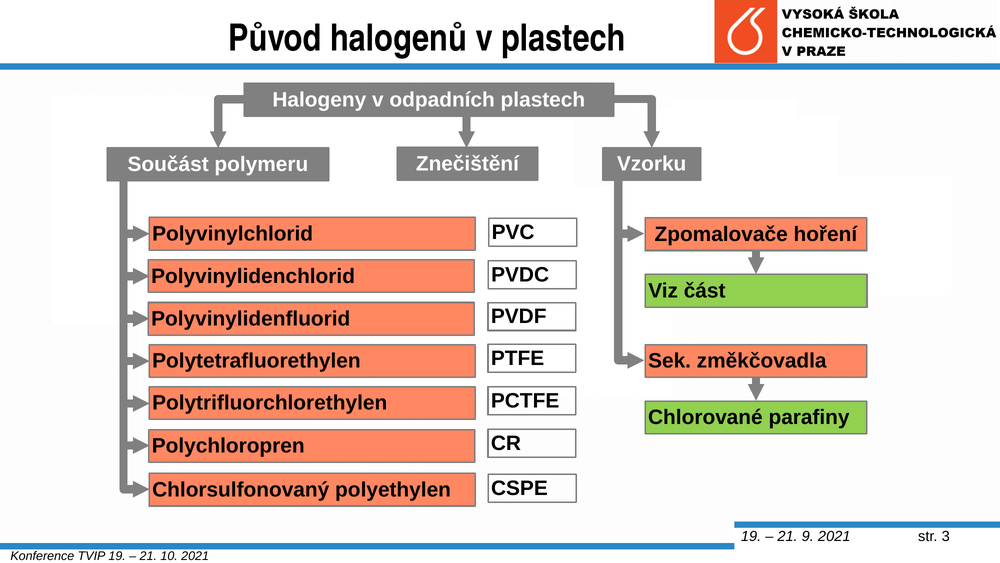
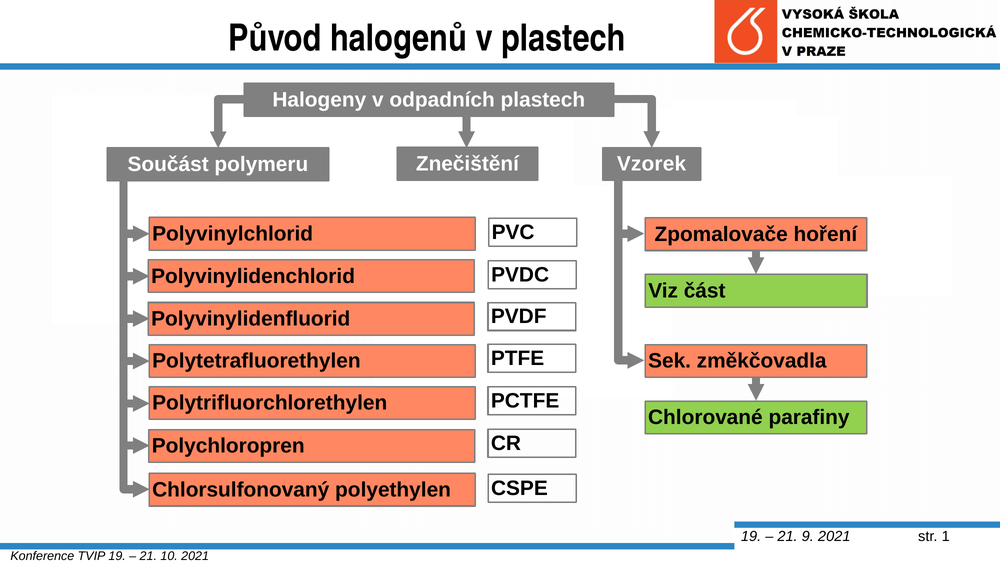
Vzorku: Vzorku -> Vzorek (652, 164)
3: 3 -> 1 (946, 536)
